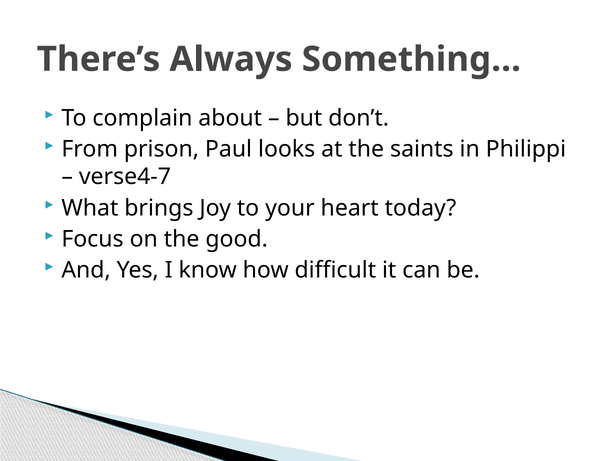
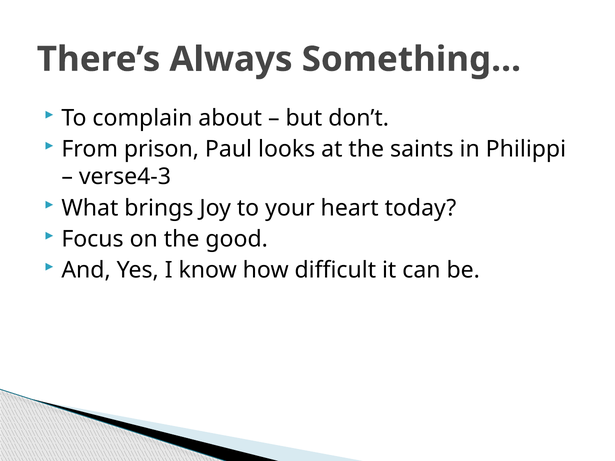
verse4-7: verse4-7 -> verse4-3 (125, 177)
